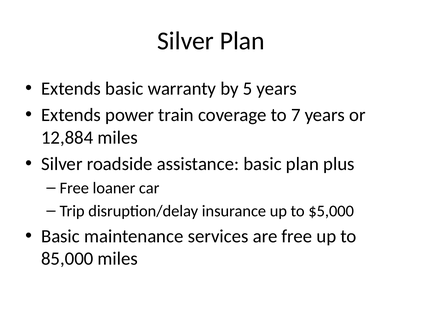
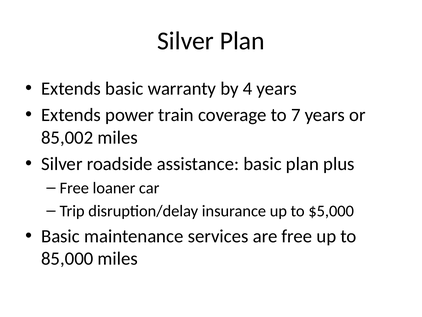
5: 5 -> 4 (248, 89)
12,884: 12,884 -> 85,002 (67, 137)
